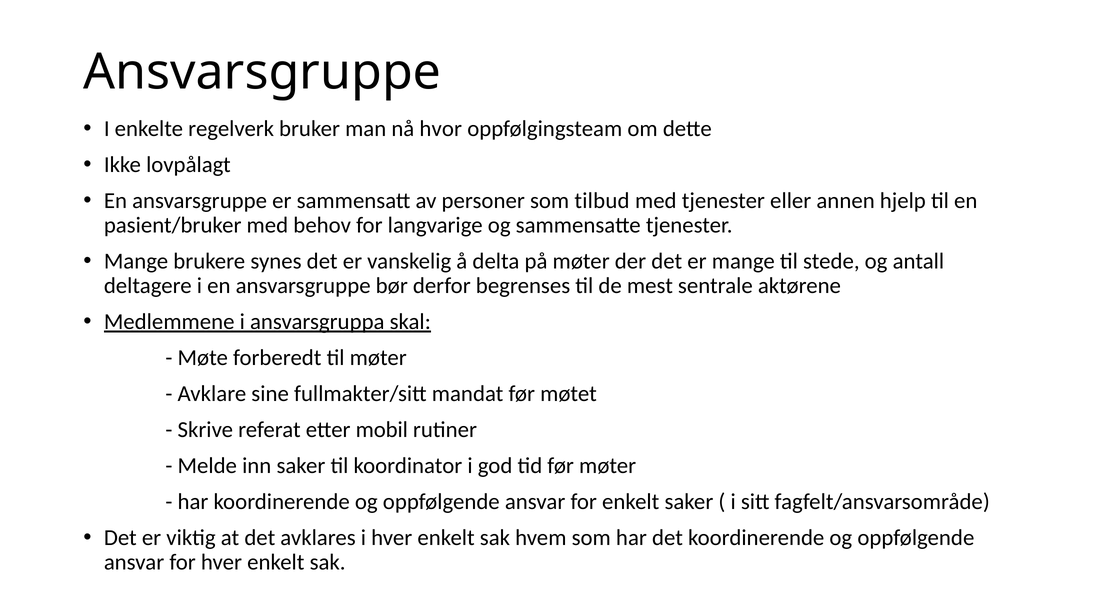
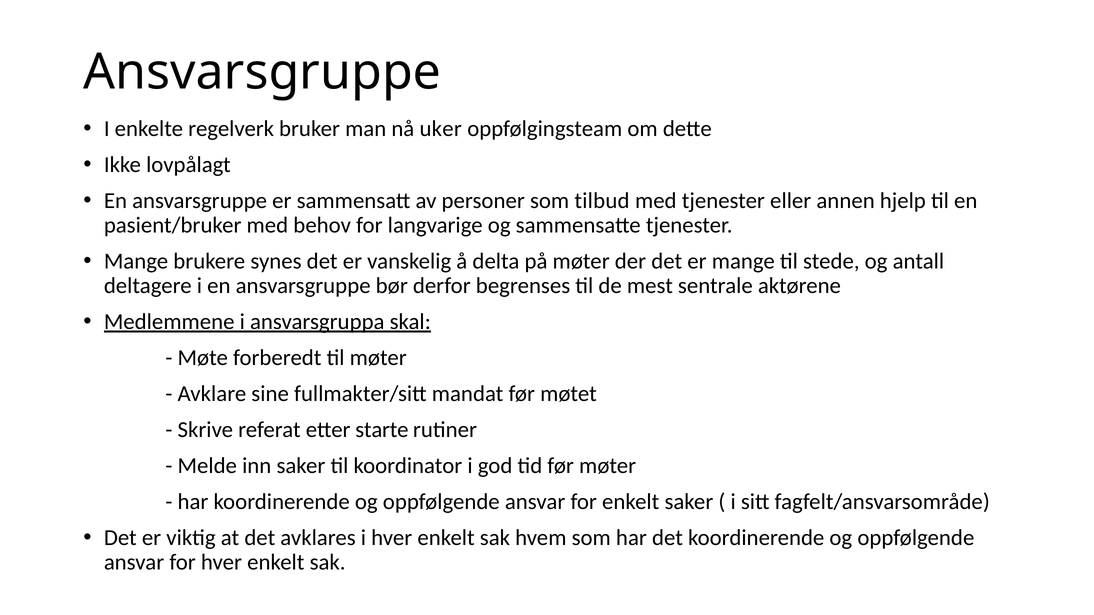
hvor: hvor -> uker (441, 129)
mobil: mobil -> starte (382, 430)
